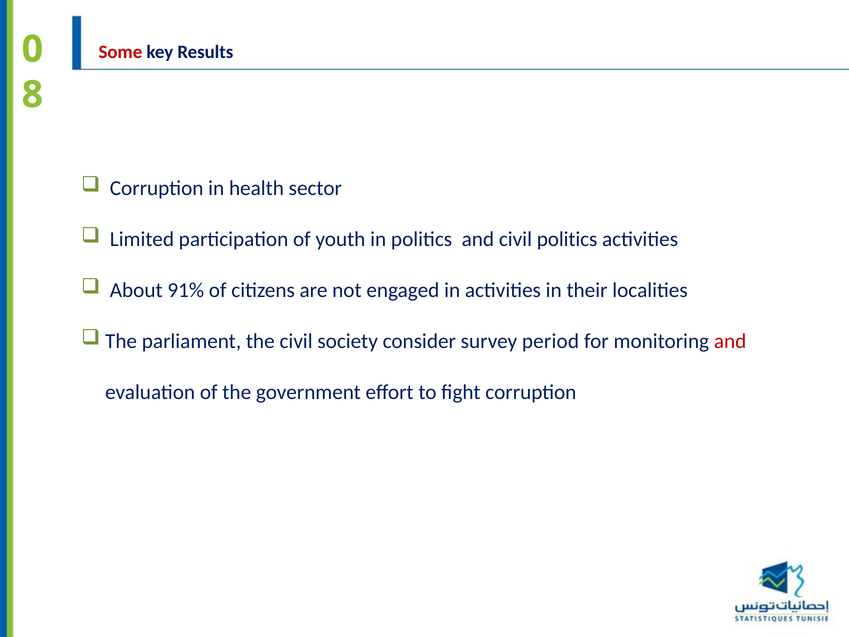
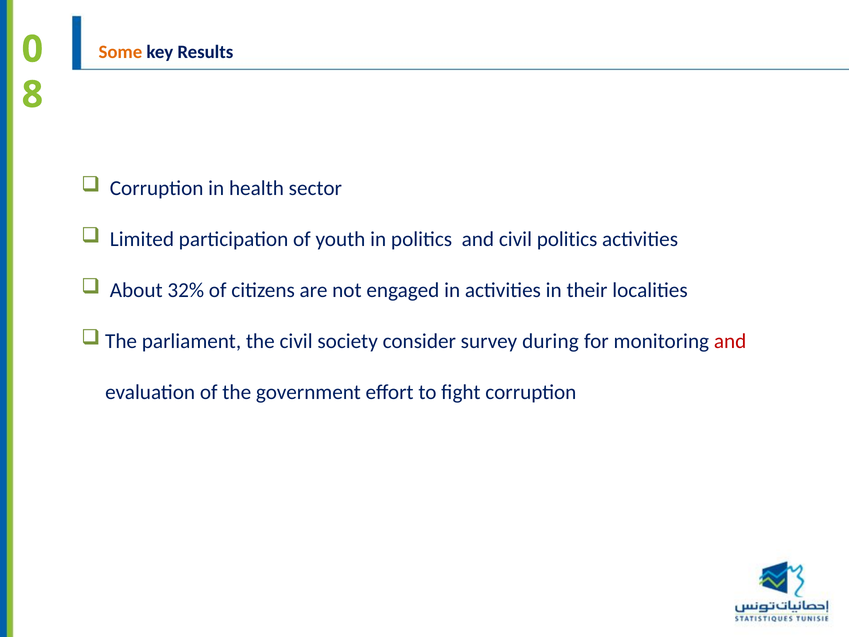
Some colour: red -> orange (120, 52)
91%: 91% -> 32% (186, 290)
period: period -> during (550, 341)
